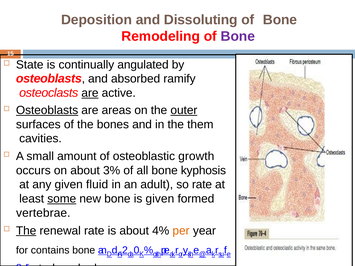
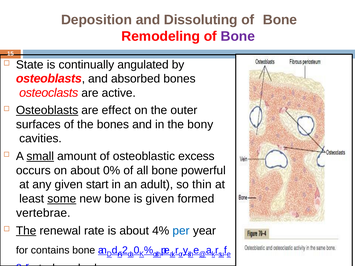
absorbed ramify: ramify -> bones (179, 79)
are underline: present -> none (90, 93)
areas: areas -> effect (116, 110)
outer underline: present -> none (184, 110)
them: them -> bony (200, 125)
small underline: none -> present (40, 156)
growth: growth -> excess (196, 156)
3%: 3% -> 0% (112, 171)
kyphosis: kyphosis -> powerful (203, 171)
fluid: fluid -> start (97, 185)
so rate: rate -> thin (202, 185)
per colour: orange -> blue (181, 231)
